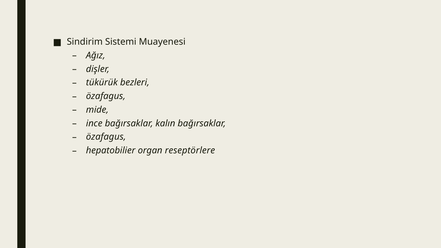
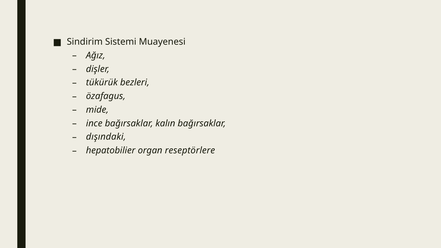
özafagus: özafagus -> dışındaki (106, 137)
